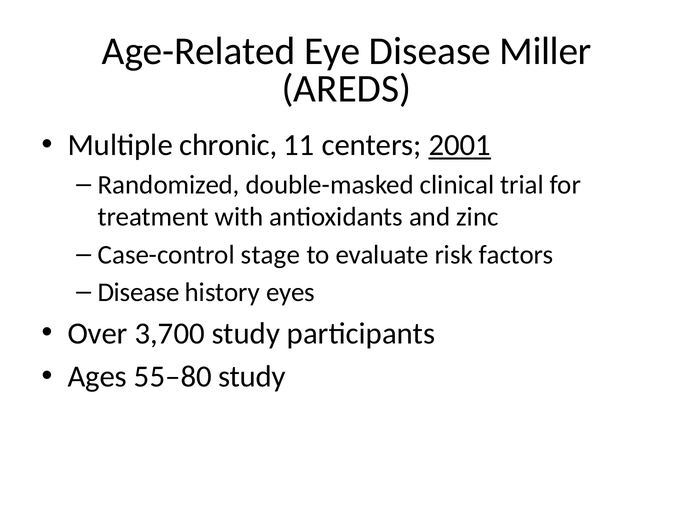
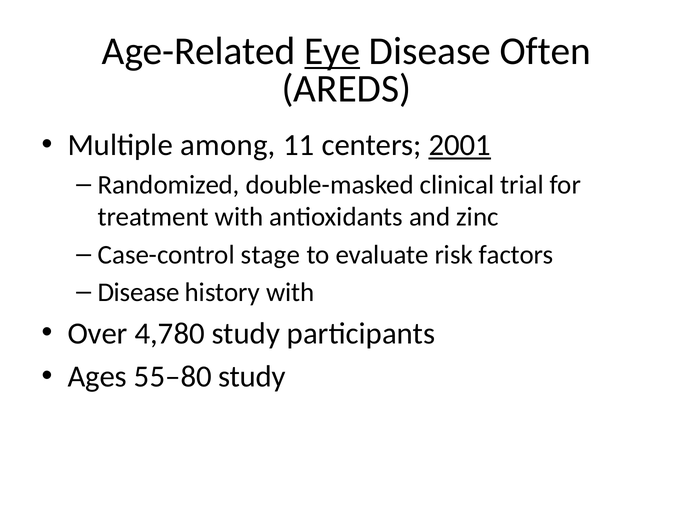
Eye underline: none -> present (332, 51)
Miller: Miller -> Often (545, 51)
chronic: chronic -> among (228, 145)
history eyes: eyes -> with (290, 293)
3,700: 3,700 -> 4,780 (170, 334)
